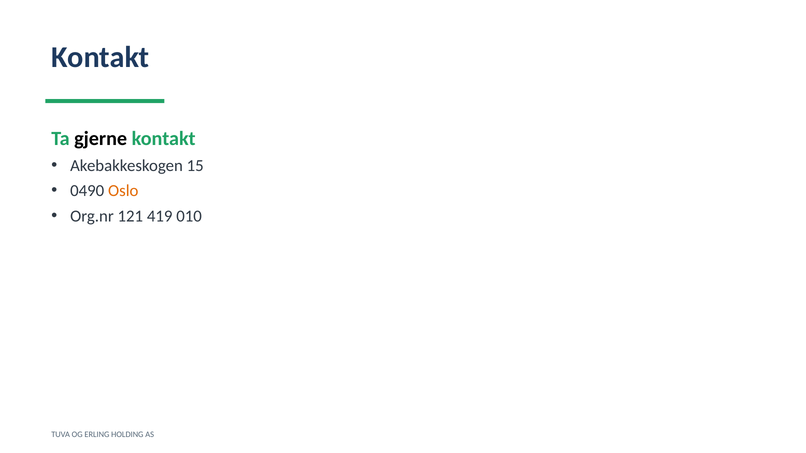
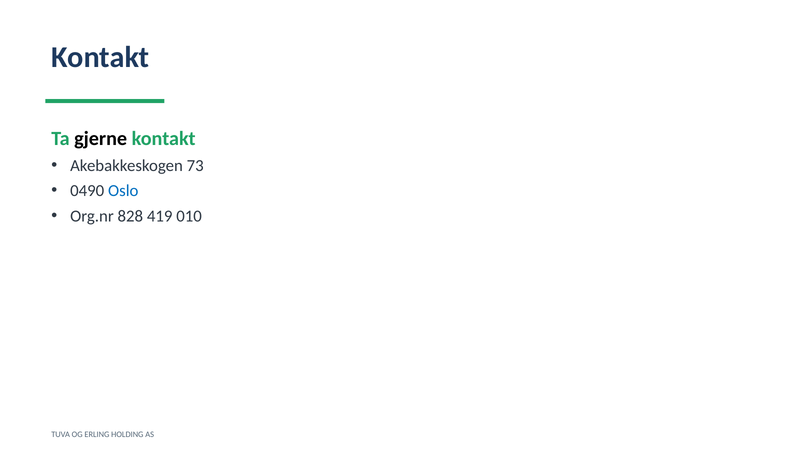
15: 15 -> 73 (195, 166)
Oslo colour: orange -> blue (123, 191)
121: 121 -> 828 (130, 216)
